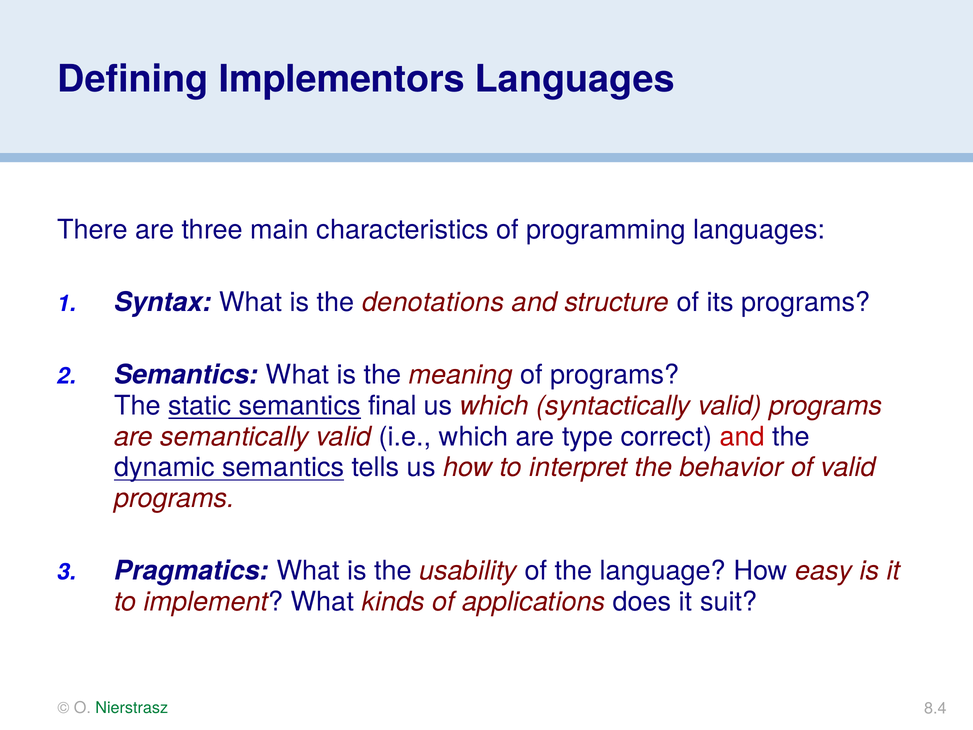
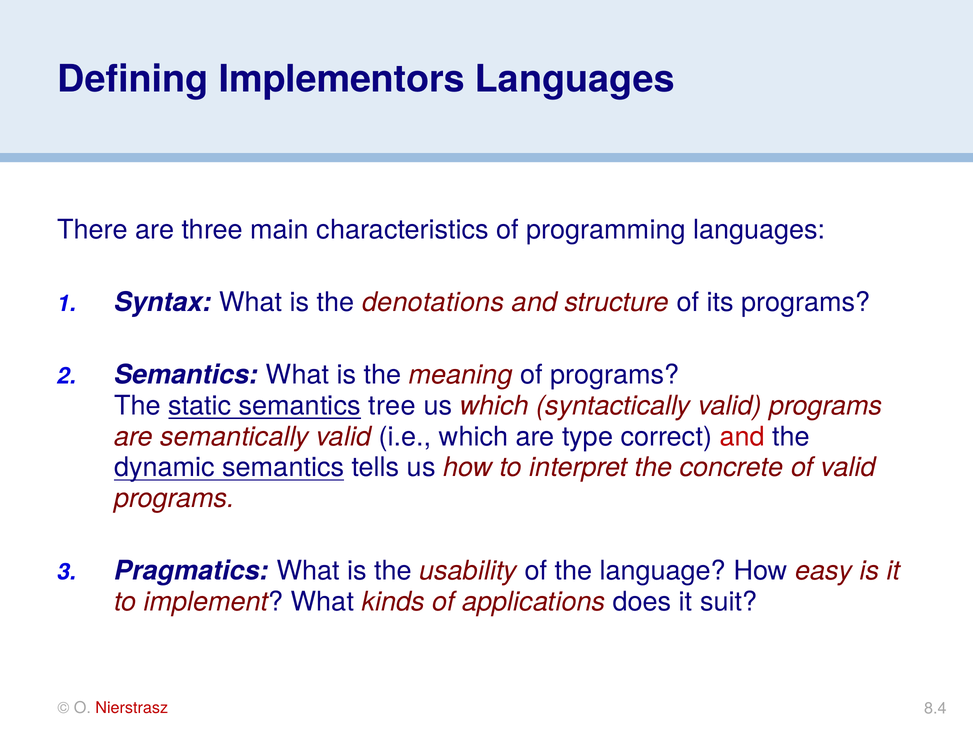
final: final -> tree (392, 406)
behavior: behavior -> concrete (732, 467)
Nierstrasz colour: green -> red (132, 708)
